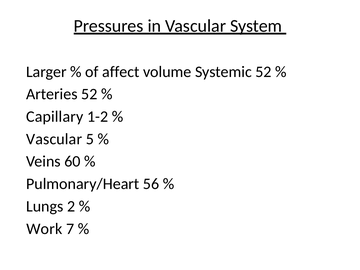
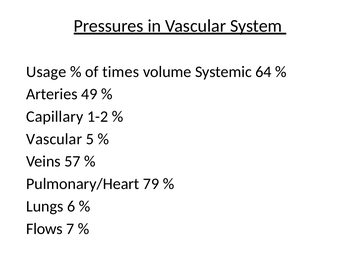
Larger: Larger -> Usage (46, 72)
affect: affect -> times (121, 72)
Systemic 52: 52 -> 64 (263, 72)
Arteries 52: 52 -> 49 (89, 94)
60: 60 -> 57 (72, 161)
56: 56 -> 79 (151, 184)
2: 2 -> 6 (71, 206)
Work: Work -> Flows (44, 229)
